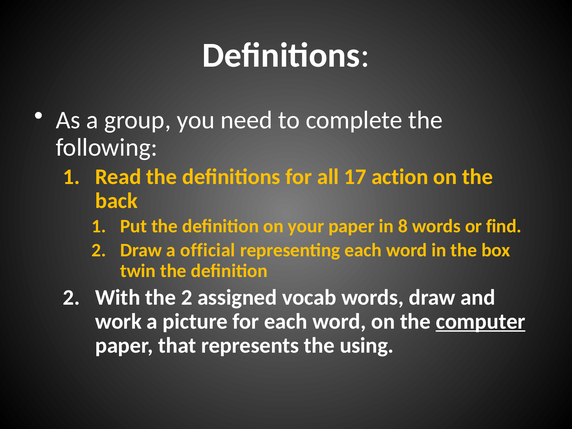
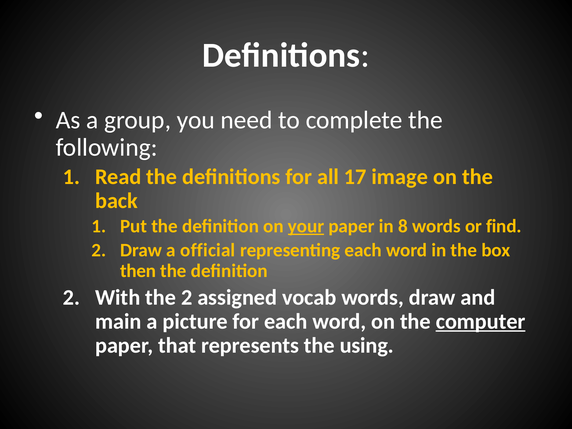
action: action -> image (400, 177)
your underline: none -> present (306, 226)
twin: twin -> then (138, 271)
work: work -> main (118, 322)
